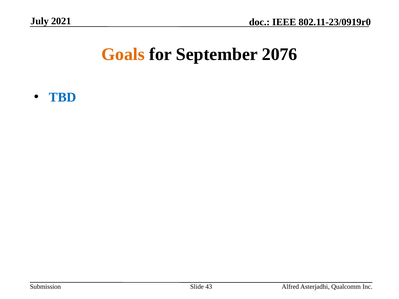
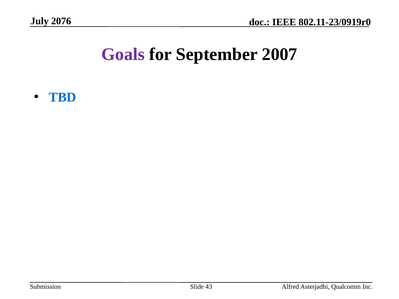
2021: 2021 -> 2076 (61, 21)
Goals colour: orange -> purple (123, 54)
2076: 2076 -> 2007 (280, 54)
